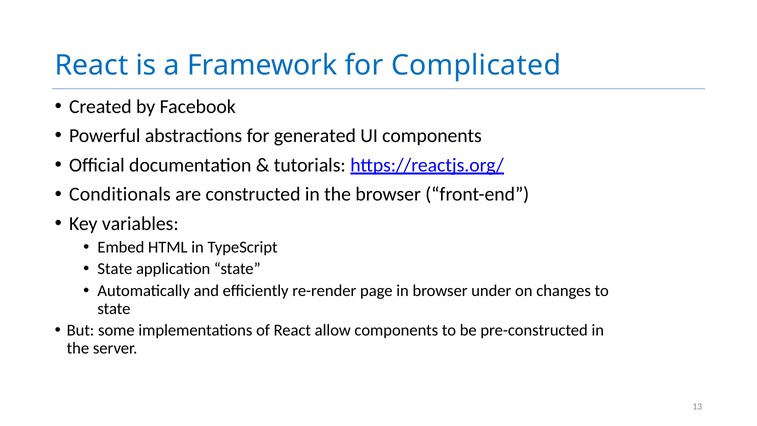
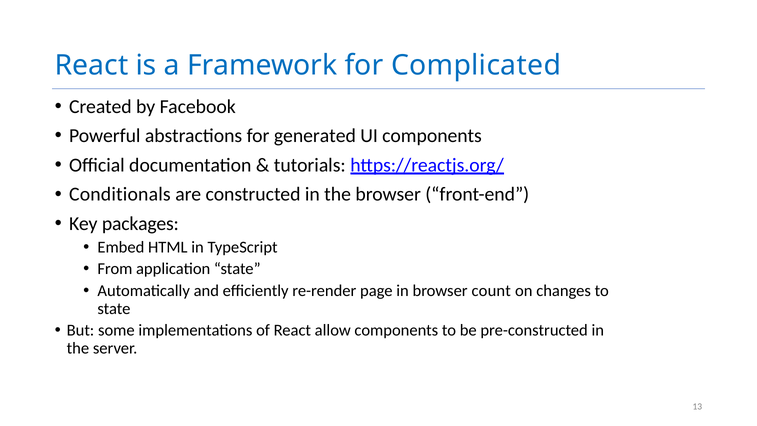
variables: variables -> packages (140, 223)
State: State -> From (115, 269)
under: under -> count (491, 291)
